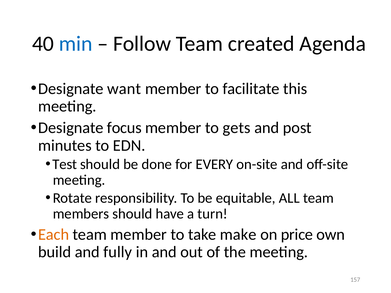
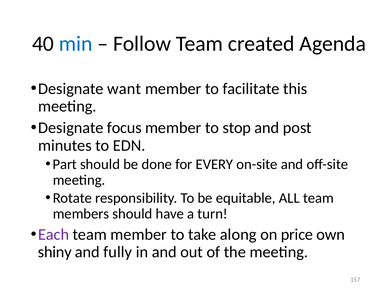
gets: gets -> stop (237, 128)
Test: Test -> Part (65, 164)
Each colour: orange -> purple (54, 235)
make: make -> along (238, 235)
build: build -> shiny (55, 252)
